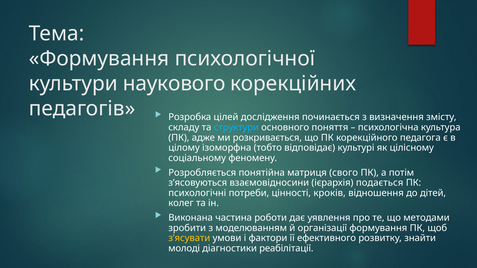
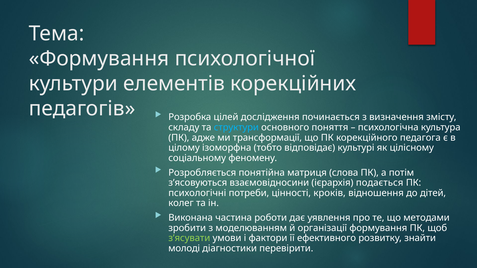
наукового: наукового -> елементів (174, 84)
розкривається: розкривається -> трансформації (267, 138)
свого: свого -> слова (344, 173)
з’ясувати colour: yellow -> light green (189, 238)
реабілітації: реабілітації -> перевірити (286, 249)
